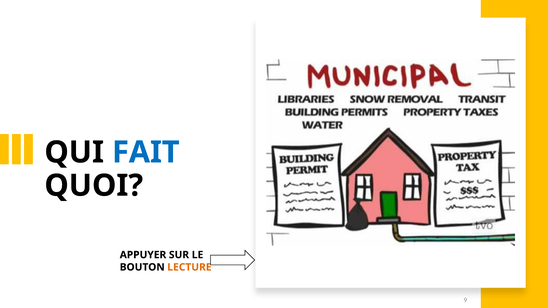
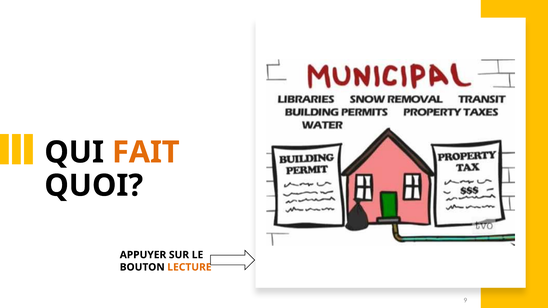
FAIT colour: blue -> orange (146, 152)
